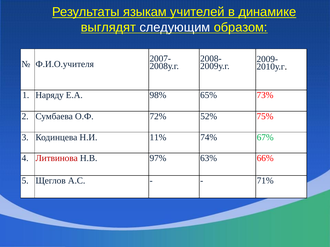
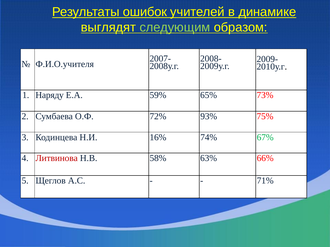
языкам: языкам -> ошибок (145, 12)
следующим colour: white -> light green (175, 27)
98%: 98% -> 59% (158, 95)
52%: 52% -> 93% (209, 117)
11%: 11% -> 16% (158, 138)
97%: 97% -> 58% (158, 158)
